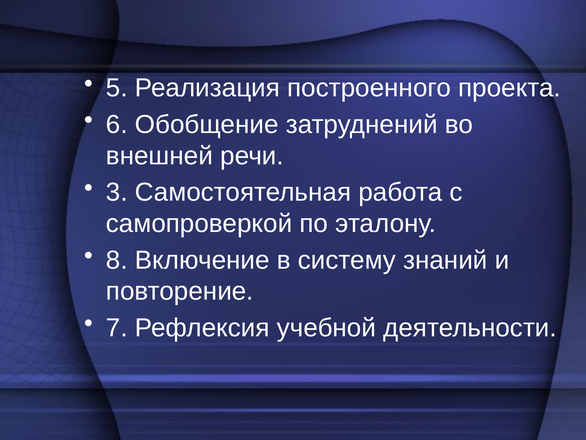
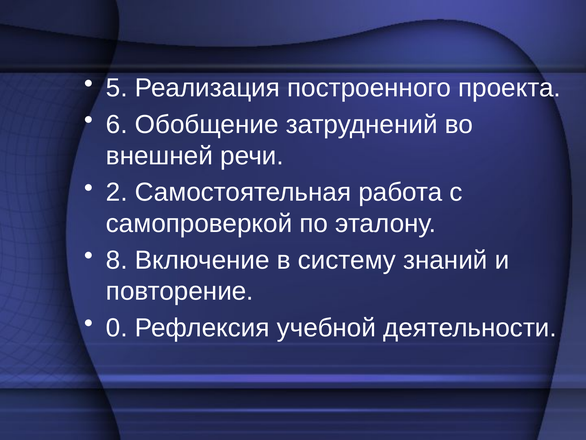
3: 3 -> 2 (117, 192)
7: 7 -> 0 (117, 328)
